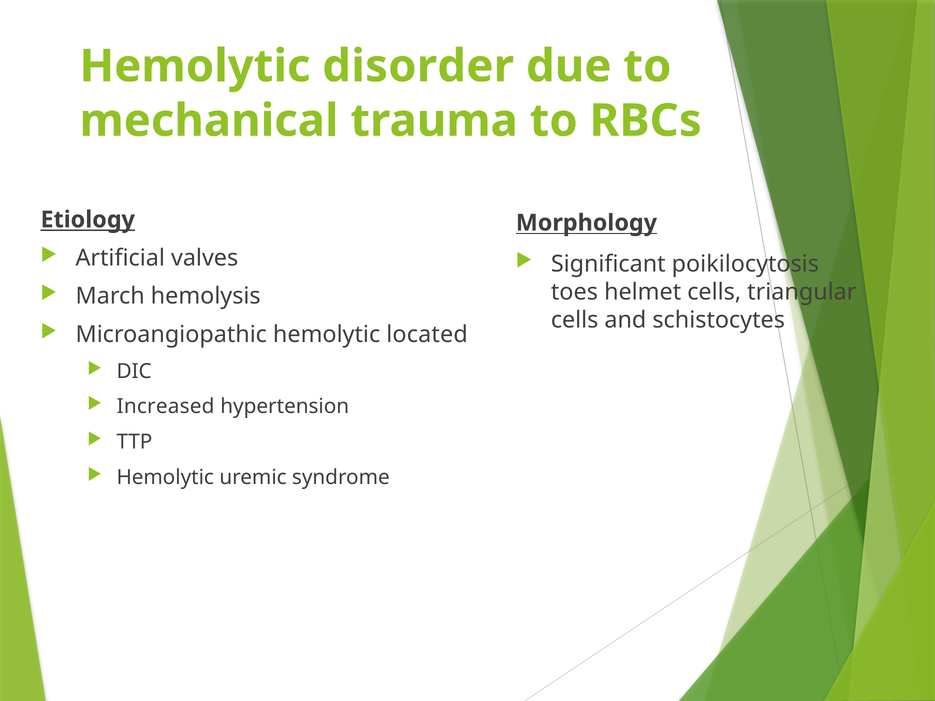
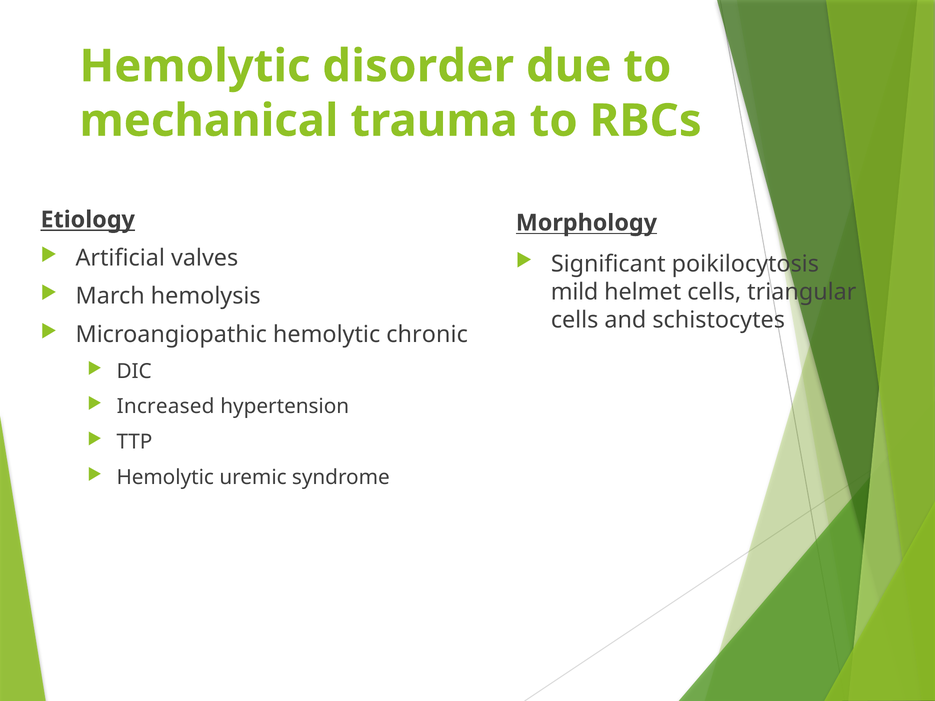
toes: toes -> mild (575, 292)
located: located -> chronic (427, 334)
